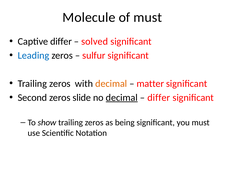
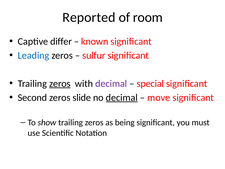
Molecule: Molecule -> Reported (89, 17)
of must: must -> room (148, 17)
solved: solved -> known (95, 41)
zeros underline: none -> present (60, 83)
decimal colour: orange -> purple (111, 83)
matter: matter -> special (150, 83)
differ: differ -> move (159, 97)
